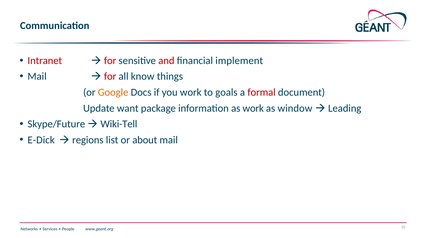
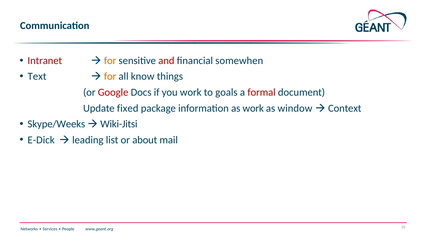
for colour: red -> orange (110, 61)
implement: implement -> somewhen (239, 61)
Mail: Mail -> Text (37, 76)
for colour: red -> orange (110, 76)
Google colour: orange -> red (113, 92)
want: want -> fixed (128, 108)
Leading: Leading -> Context (345, 108)
Skype/Future: Skype/Future -> Skype/Weeks (56, 124)
Wiki-Tell: Wiki-Tell -> Wiki-Jitsi (119, 124)
regions: regions -> leading (88, 140)
